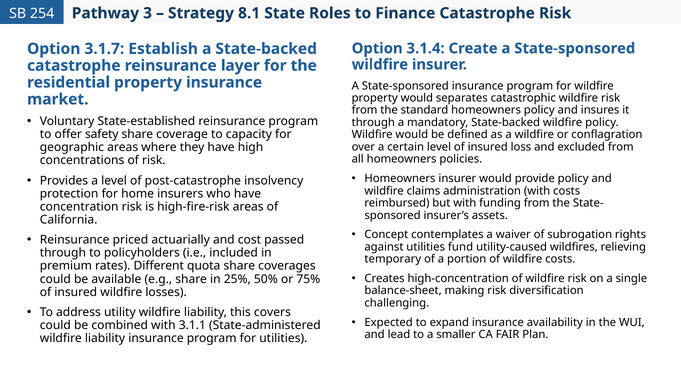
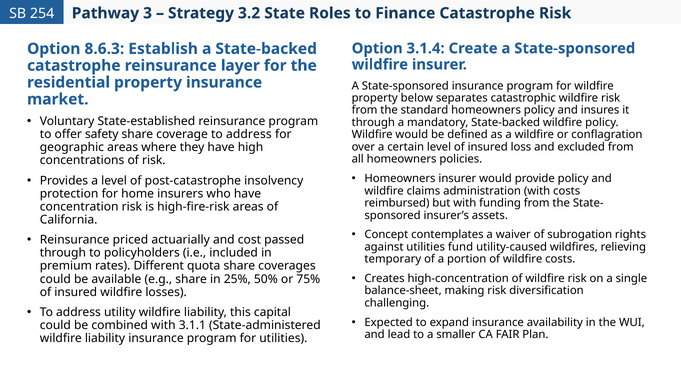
8.1: 8.1 -> 3.2 (249, 13)
3.1.7: 3.1.7 -> 8.6.3 (104, 49)
property would: would -> below (417, 98)
coverage to capacity: capacity -> address (249, 134)
covers: covers -> capital (272, 312)
